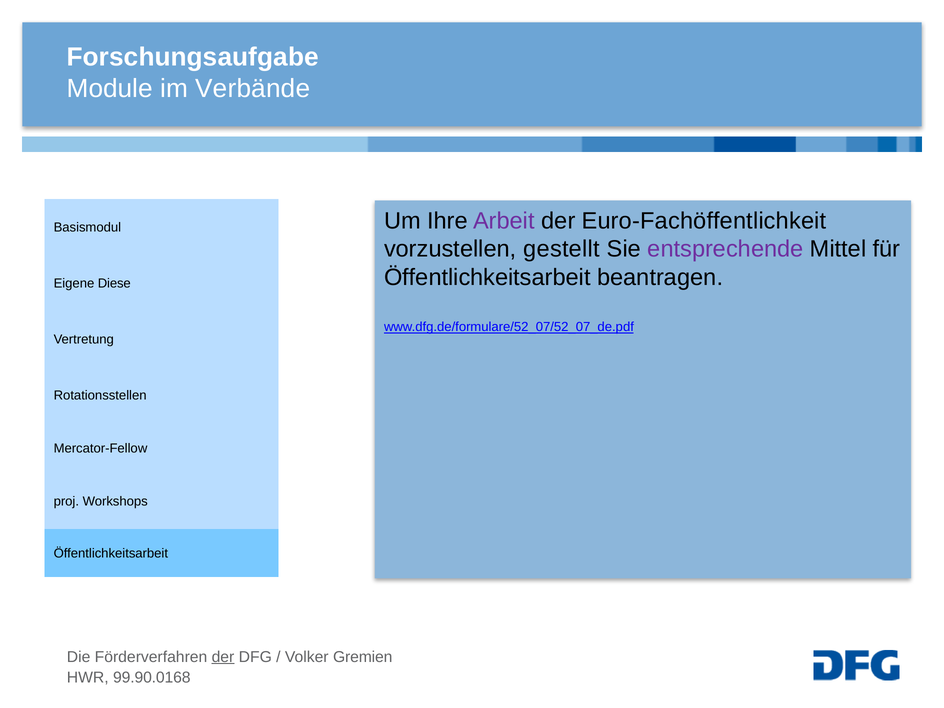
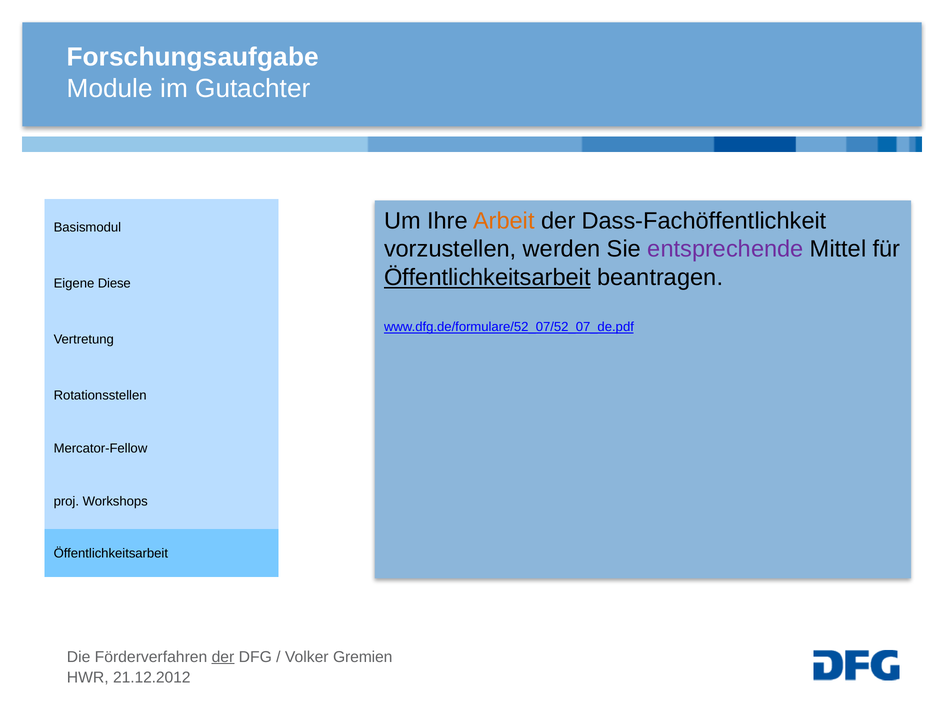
Verbände: Verbände -> Gutachter (253, 88)
Arbeit colour: purple -> orange (504, 221)
Euro-Fachöffentlichkeit: Euro-Fachöffentlichkeit -> Dass-Fachöffentlichkeit (704, 221)
gestellt: gestellt -> werden (562, 249)
Öffentlichkeitsarbeit underline: none -> present (487, 278)
99.90.0168: 99.90.0168 -> 21.12.2012 (152, 677)
